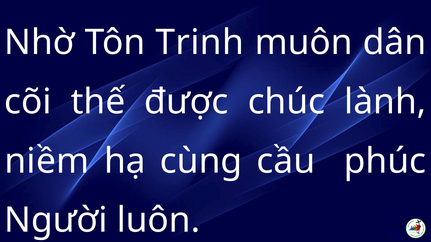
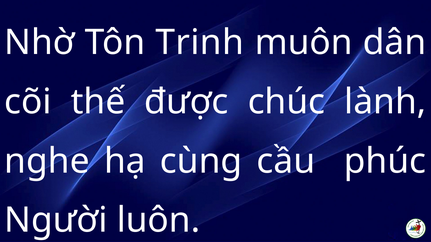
niềm: niềm -> nghe (47, 161)
